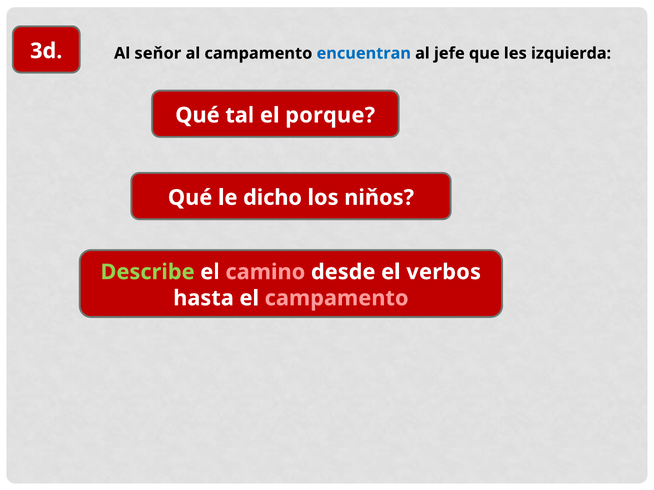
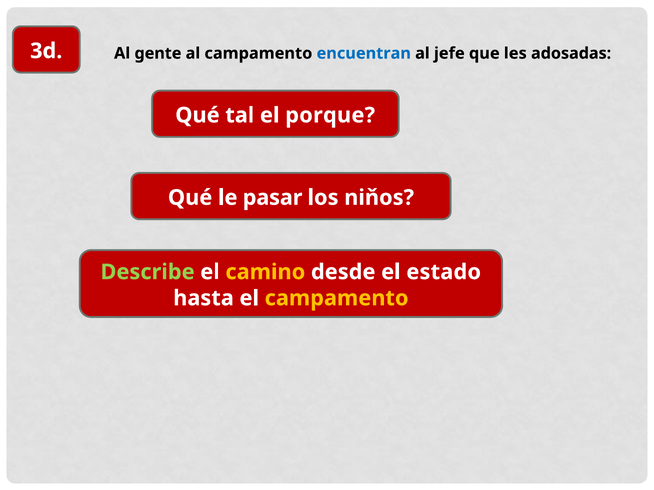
seňor: seňor -> gente (158, 53)
izquierda: izquierda -> adosadas (571, 53)
dicho: dicho -> pasar (273, 198)
camino colour: pink -> yellow (265, 272)
verbos: verbos -> estado (444, 272)
campamento colour: pink -> yellow (337, 298)
